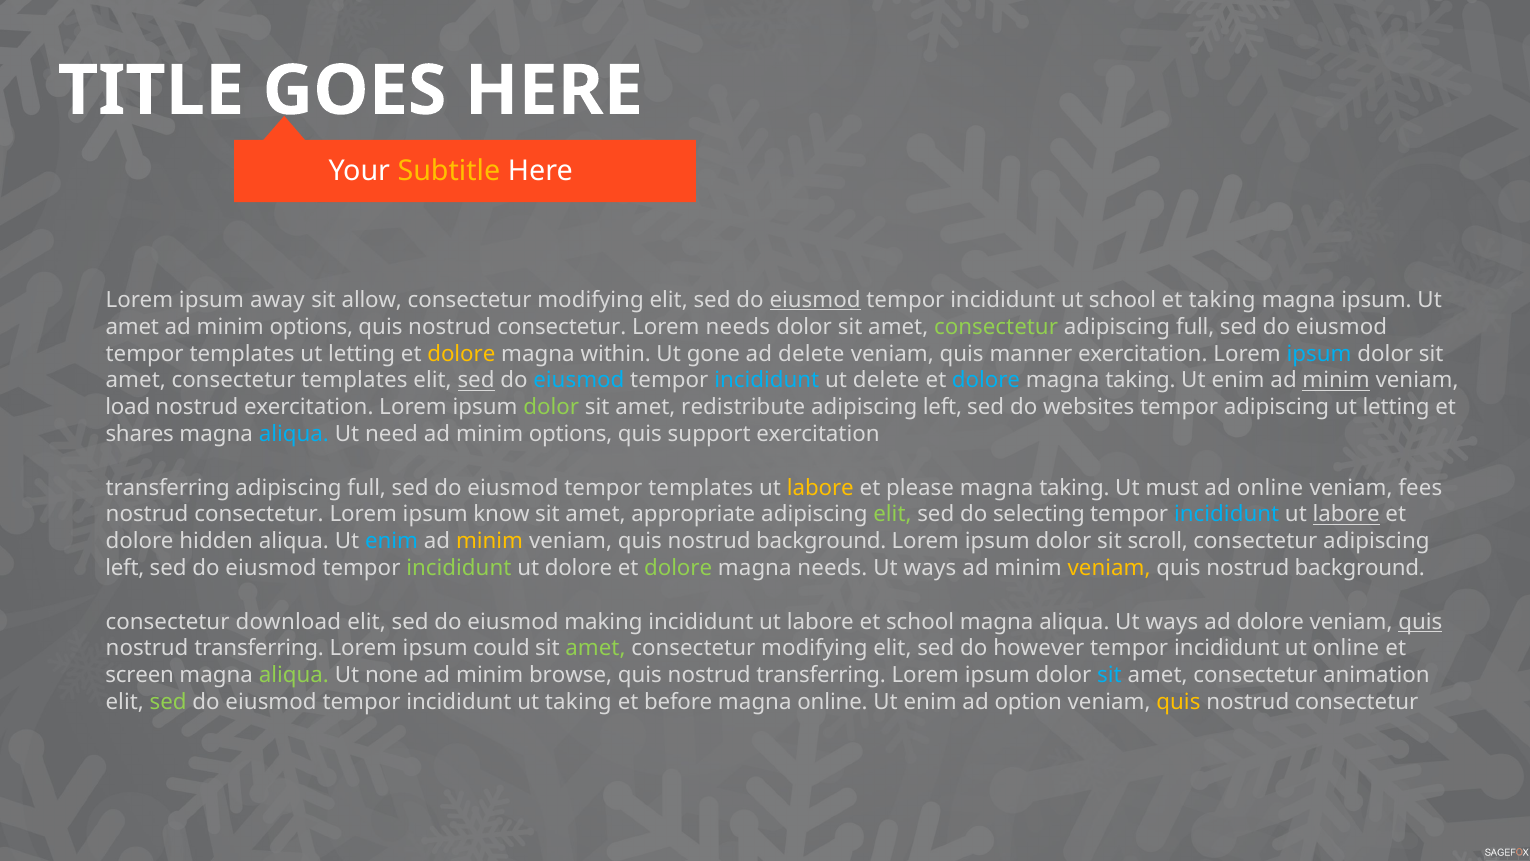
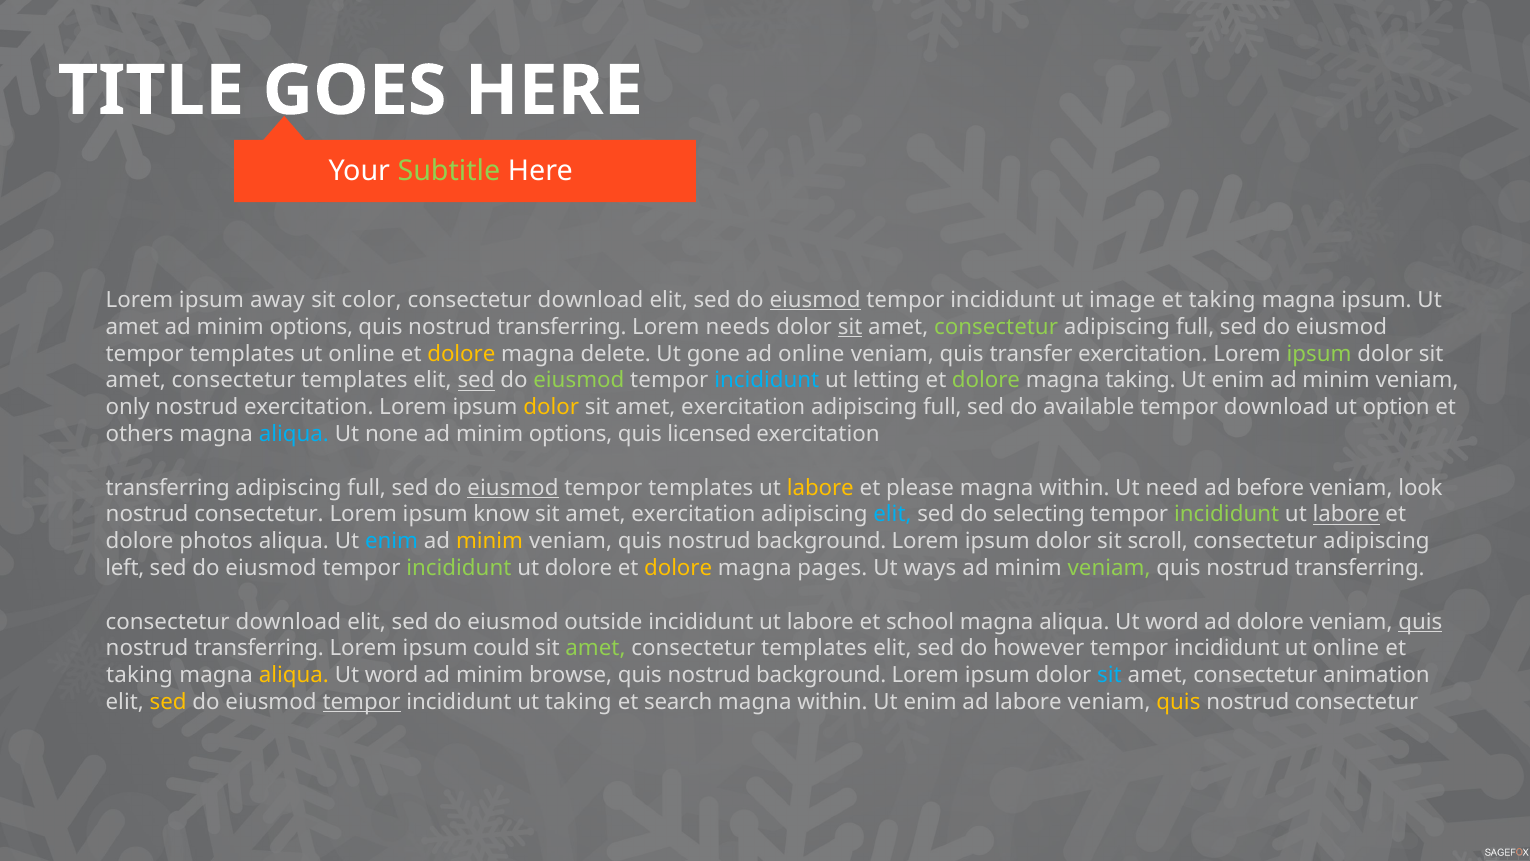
Subtitle colour: yellow -> light green (449, 171)
allow: allow -> color (372, 300)
modifying: modifying -> download (590, 300)
ut school: school -> image (1122, 300)
consectetur: consectetur -> transferring (562, 327)
sit underline: none -> present (850, 327)
letting: letting -> online (362, 354)
within: within -> delete (616, 354)
ad delete: delete -> online (811, 354)
manner: manner -> transfer (1031, 354)
ipsum colour: light blue -> light green (1319, 354)
eiusmod colour: light blue -> light green (579, 380)
ut delete: delete -> letting (886, 380)
dolore colour: light blue -> light green (986, 380)
minim underline: present -> none (1336, 380)
load: load -> only (128, 407)
dolor colour: light green -> yellow (551, 407)
redistribute: redistribute -> exercitation (743, 407)
left: left -> full (942, 407)
websites: websites -> available (1089, 407)
tempor adipiscing: adipiscing -> download (1276, 407)
letting: letting -> option (1396, 407)
shares: shares -> others (140, 434)
need: need -> none (392, 434)
support: support -> licensed (709, 434)
eiusmod underline: none -> present (513, 488)
taking: taking -> within (1074, 488)
must: must -> need (1172, 488)
ad online: online -> before (1270, 488)
fees: fees -> look (1420, 488)
appropriate: appropriate -> exercitation (693, 514)
elit colour: light green -> light blue (892, 514)
incididunt colour: light blue -> light green (1227, 514)
hidden: hidden -> photos (216, 541)
dolore colour: light green -> yellow (678, 568)
magna needs: needs -> pages (832, 568)
veniam colour: yellow -> light green (1109, 568)
background: background -> transferring (1360, 568)
making: making -> outside (603, 622)
ways: ways -> word (1172, 622)
modifying: modifying -> templates (814, 648)
screen: screen -> taking (139, 675)
aliqua colour: light green -> yellow (294, 675)
none: none -> word (392, 675)
transferring: transferring -> background (821, 675)
sed colour: light green -> yellow (168, 702)
tempor underline: none -> present (362, 702)
before: before -> search (678, 702)
online: online -> within (833, 702)
ad option: option -> labore (1028, 702)
